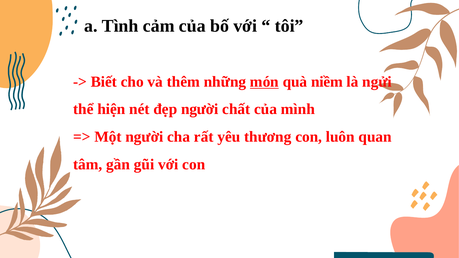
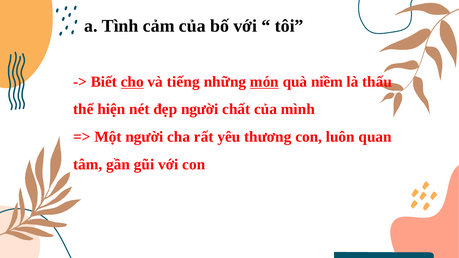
cho underline: none -> present (132, 82)
thêm: thêm -> tiếng (183, 82)
ngửi: ngửi -> thấu (377, 82)
